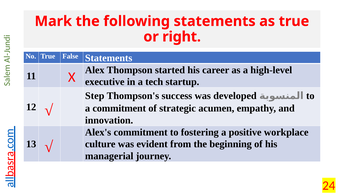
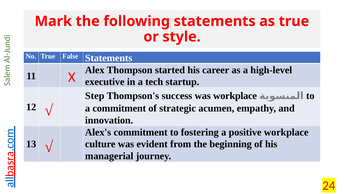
right: right -> style (182, 37)
was developed: developed -> workplace (235, 95)
